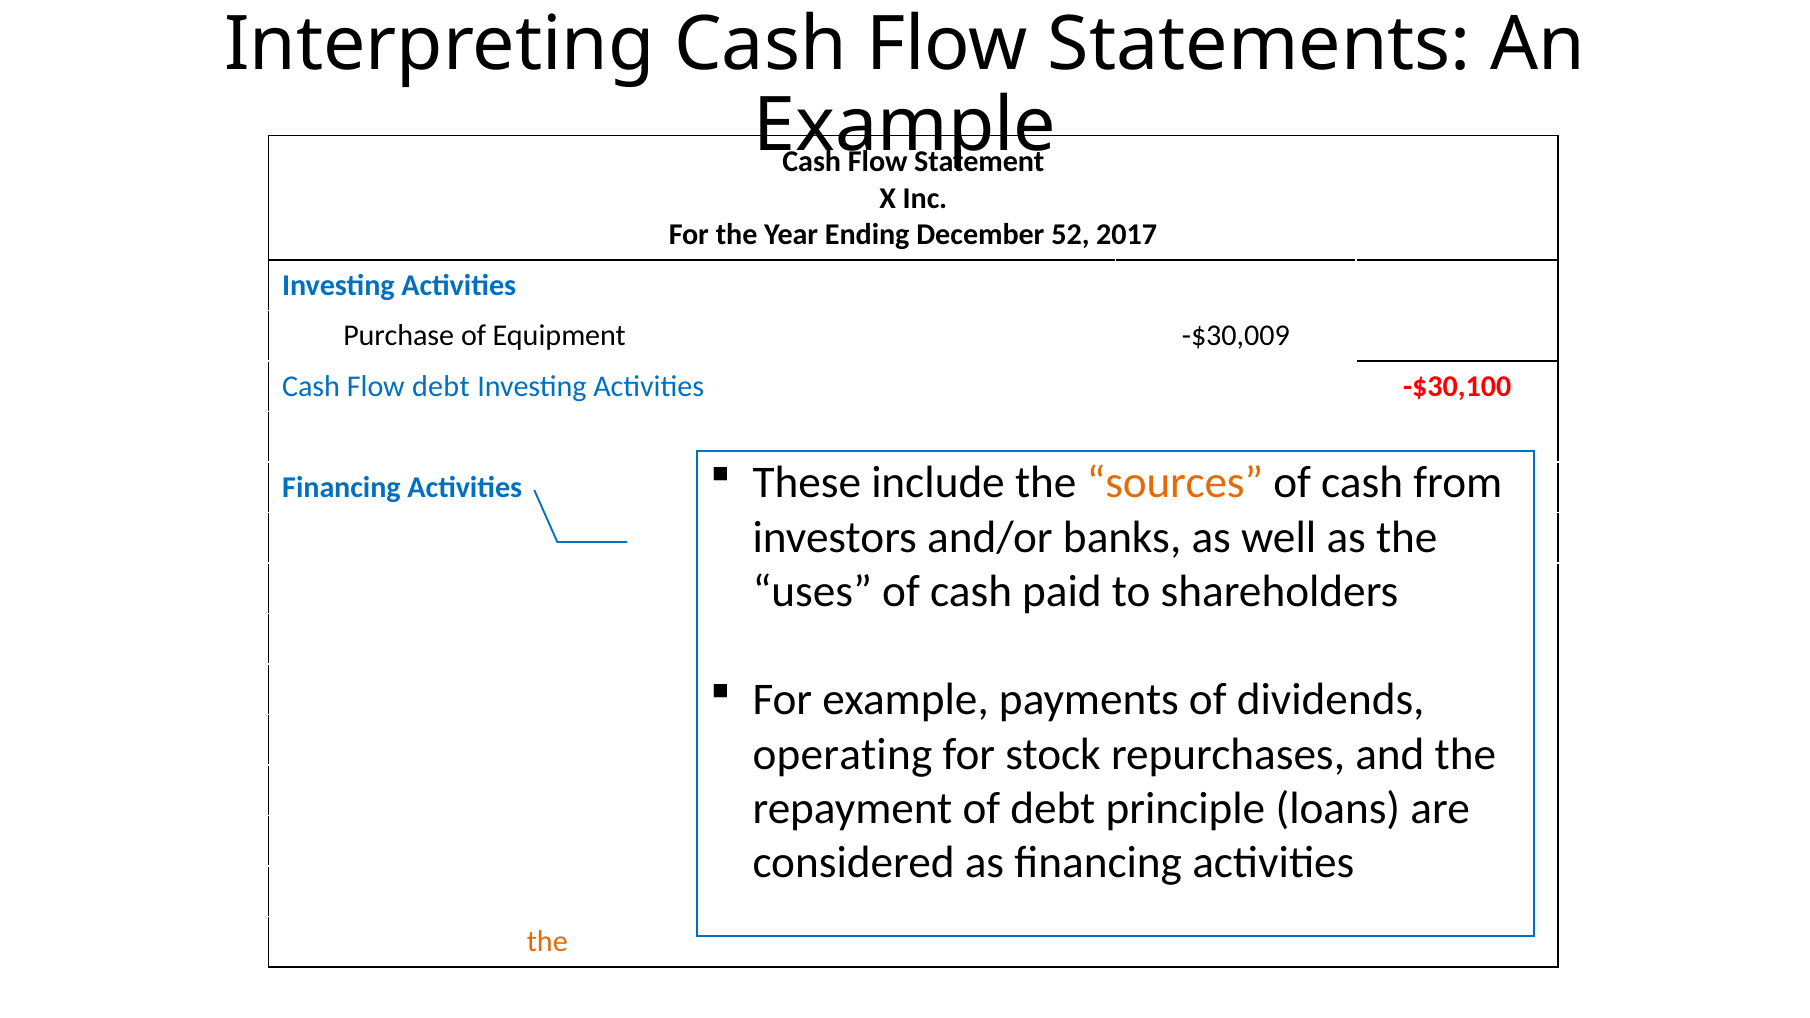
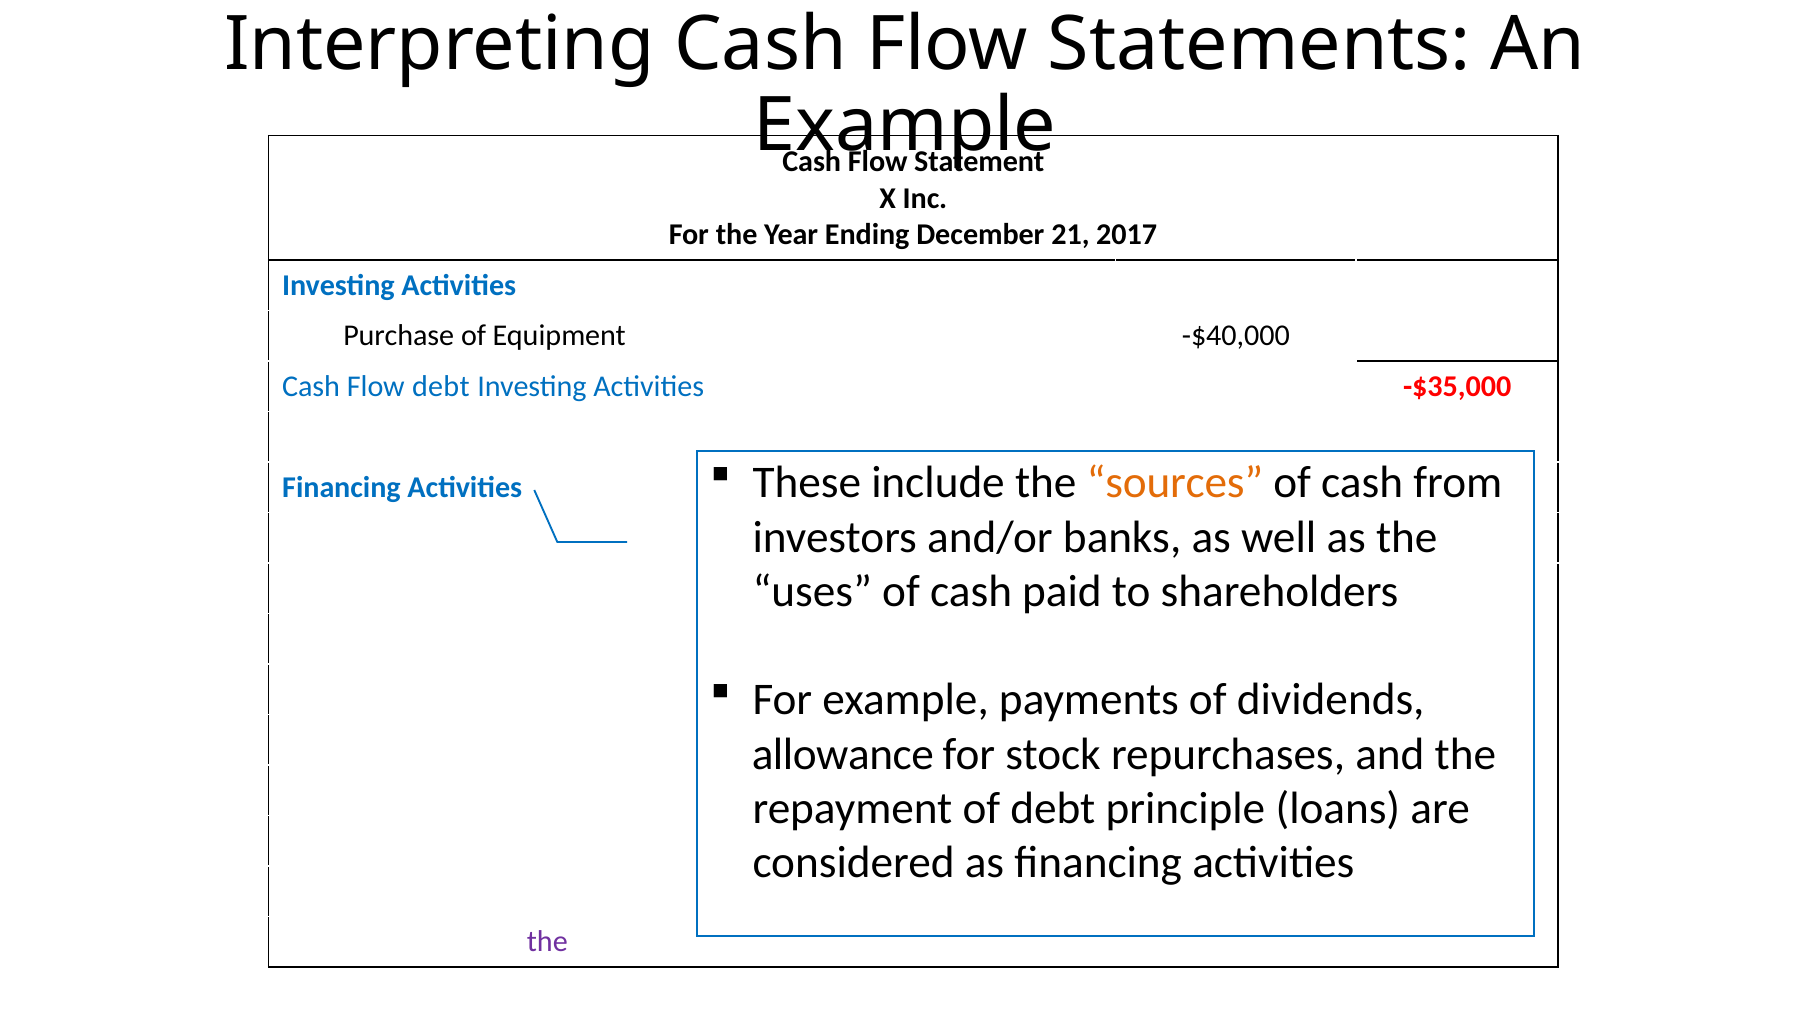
52: 52 -> 21 (1070, 235)
-$30,009: -$30,009 -> -$40,000 (1236, 336)
-$30,100: -$30,100 -> -$35,000 (1457, 387)
operating: operating -> allowance (843, 754)
the colour: orange -> purple (547, 942)
